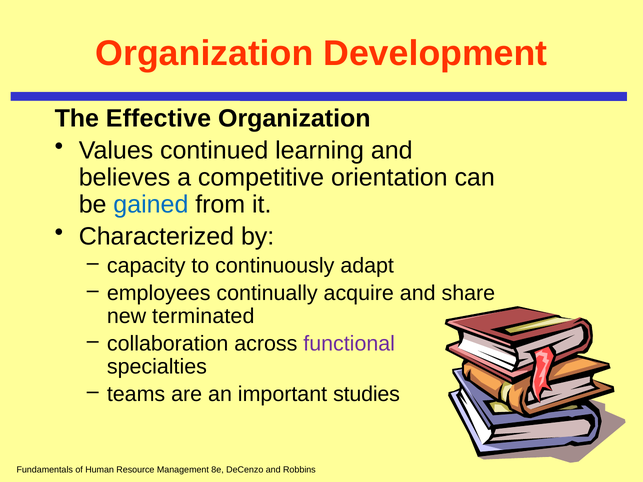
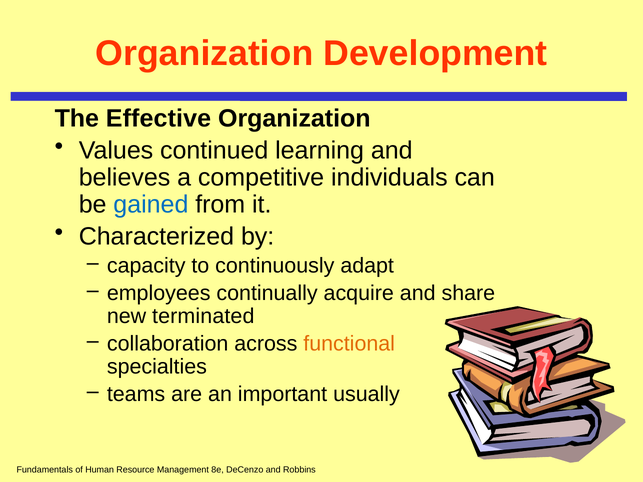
orientation: orientation -> individuals (389, 177)
functional colour: purple -> orange (349, 344)
studies: studies -> usually (366, 394)
